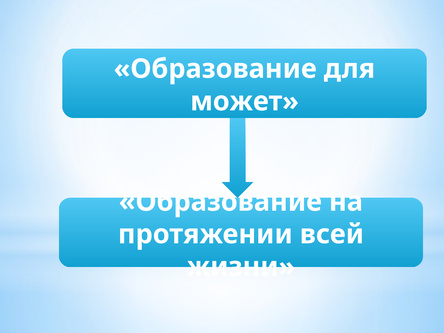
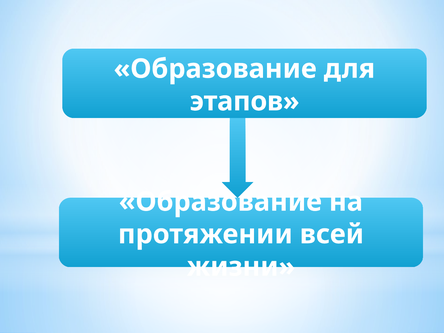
может: может -> этапов (245, 101)
